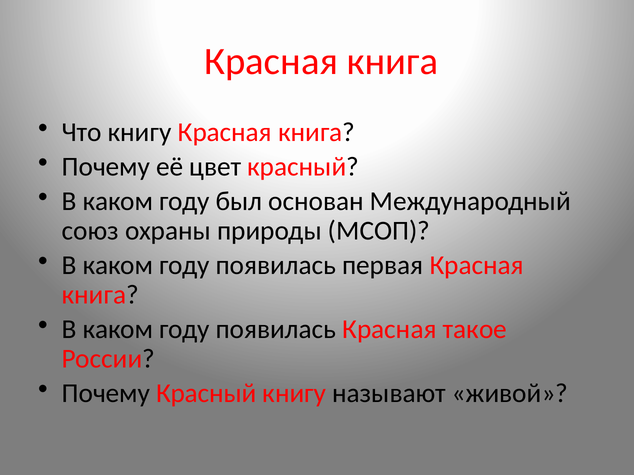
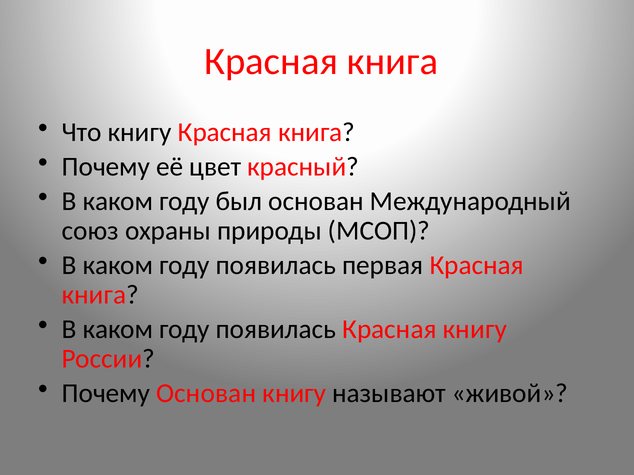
Красная такое: такое -> книгу (475, 330)
Почему Красный: Красный -> Основан (206, 394)
